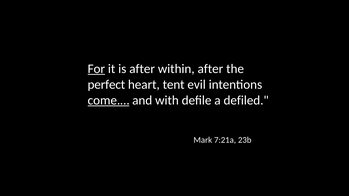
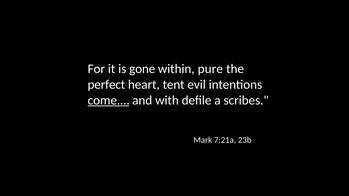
For underline: present -> none (96, 69)
is after: after -> gone (142, 69)
within after: after -> pure (210, 69)
defiled: defiled -> scribes (246, 100)
